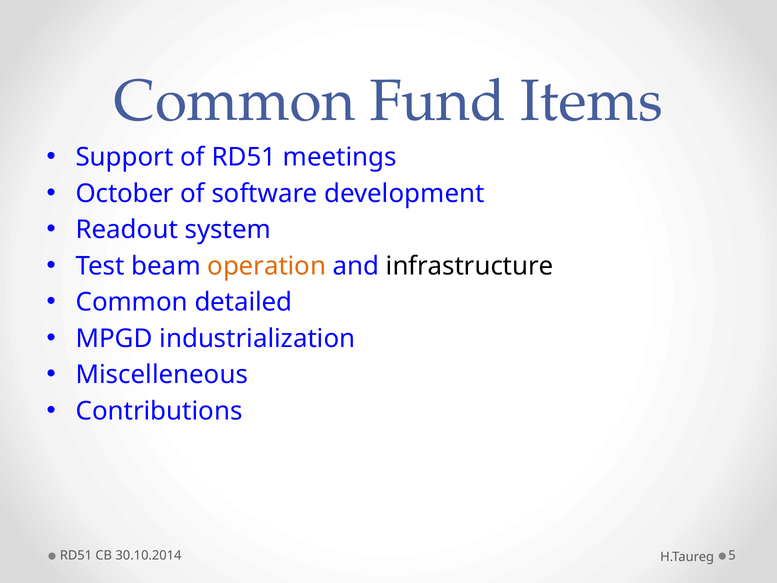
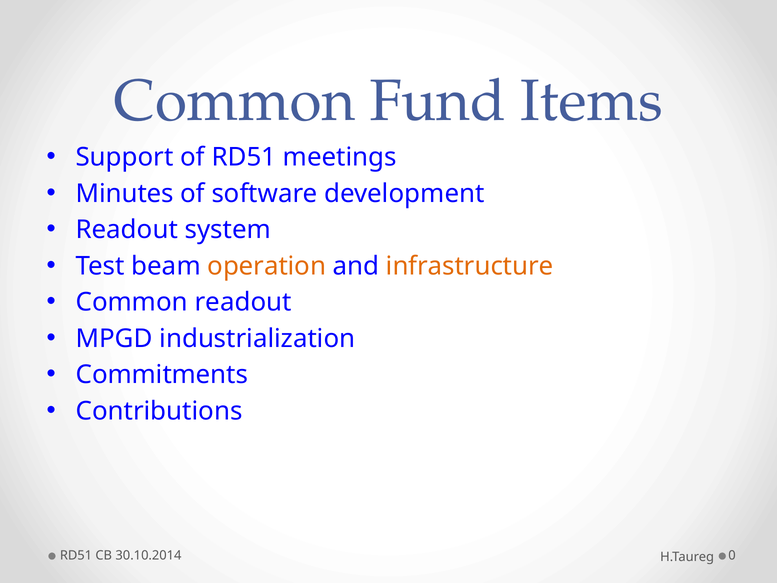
October: October -> Minutes (125, 193)
infrastructure colour: black -> orange (470, 266)
Common detailed: detailed -> readout (243, 302)
Miscelleneous: Miscelleneous -> Commitments (162, 375)
5: 5 -> 0 (732, 555)
